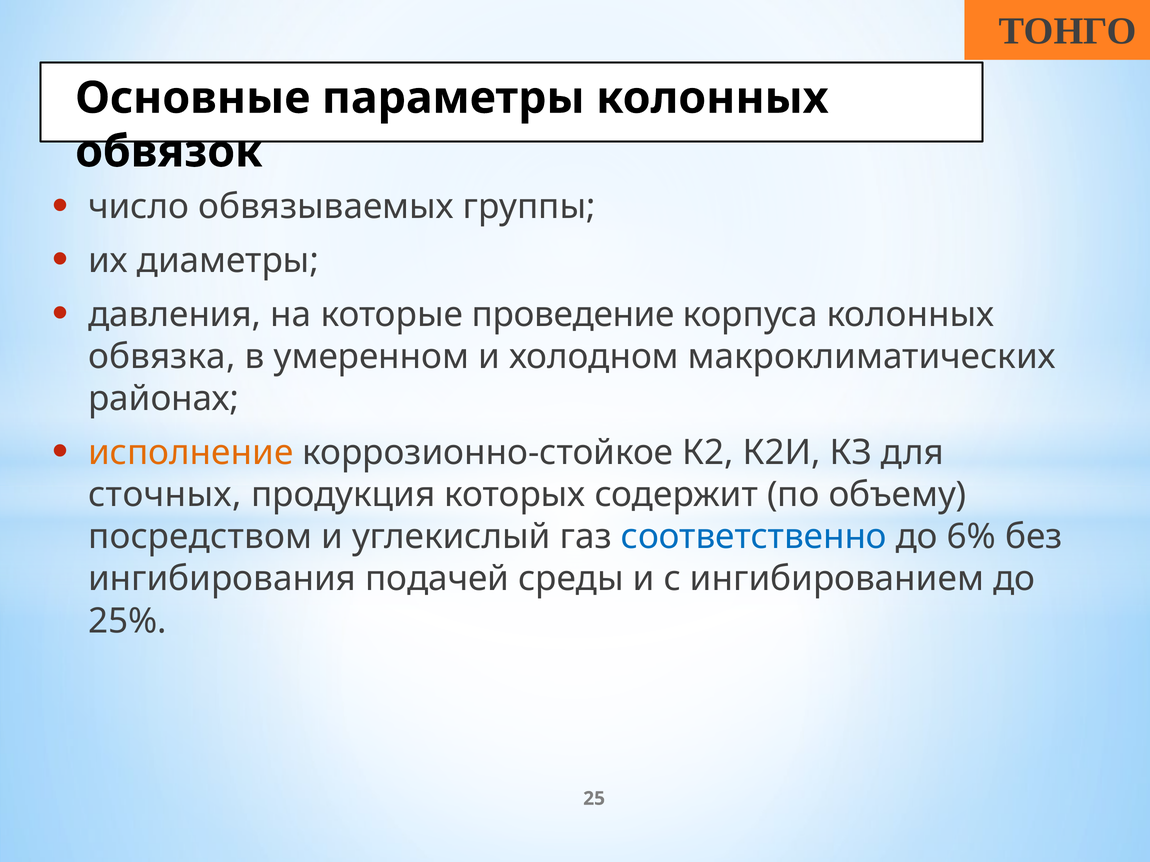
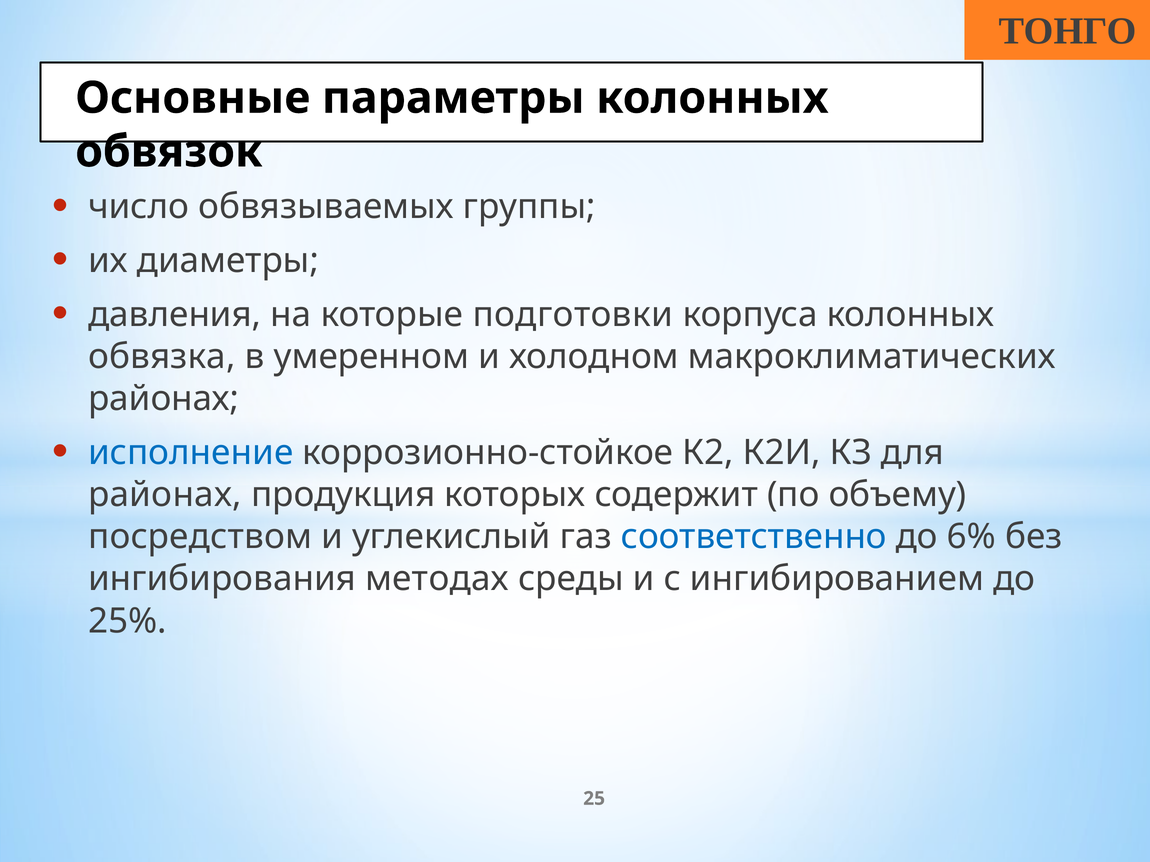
проведение: проведение -> подготовки (573, 315)
исполнение colour: orange -> blue (191, 453)
сточных: сточных -> районах (165, 495)
подачей: подачей -> методах (437, 579)
